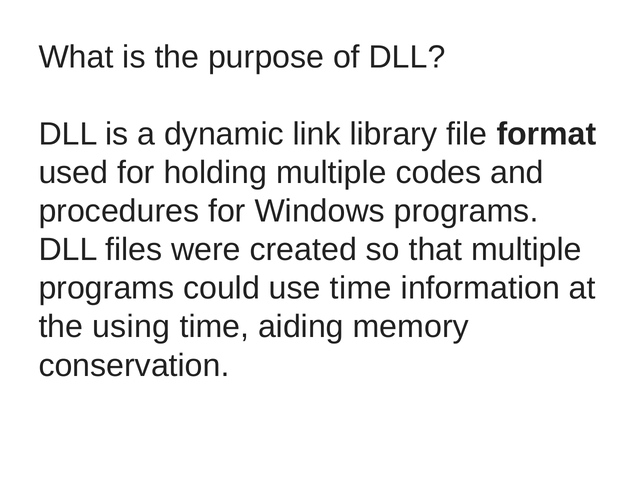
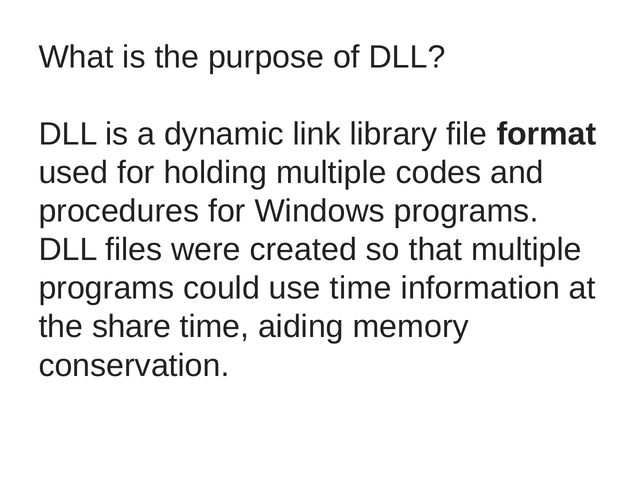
using: using -> share (132, 327)
